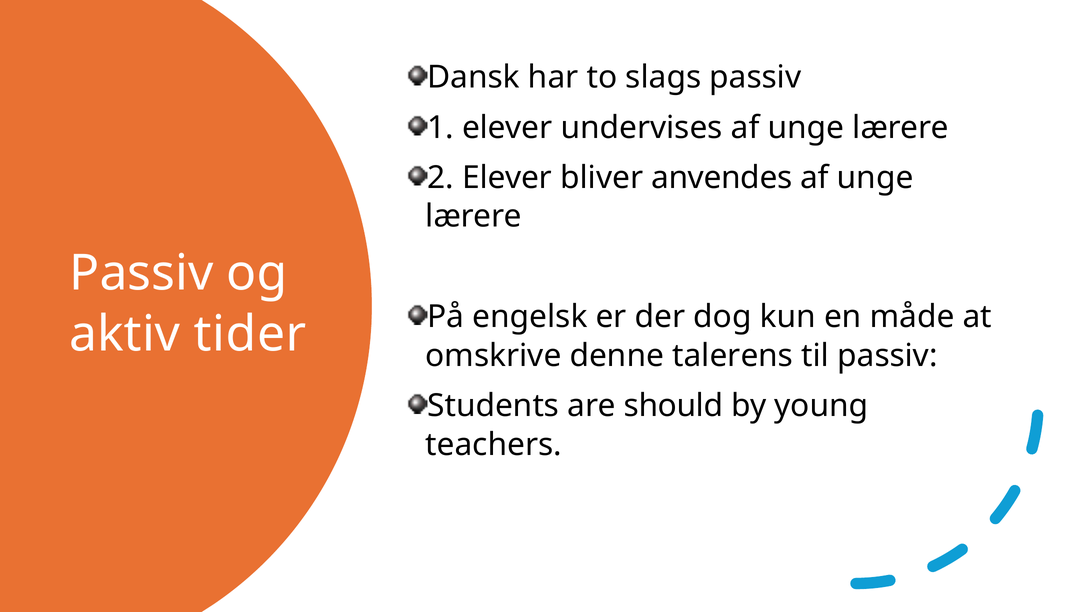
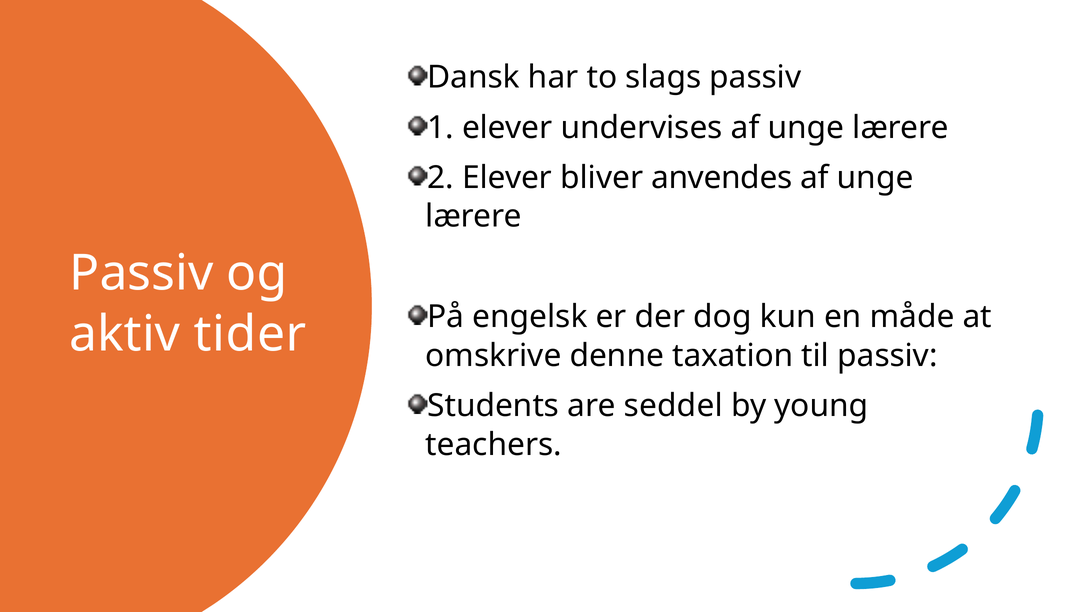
talerens: talerens -> taxation (733, 356)
should: should -> seddel (673, 406)
